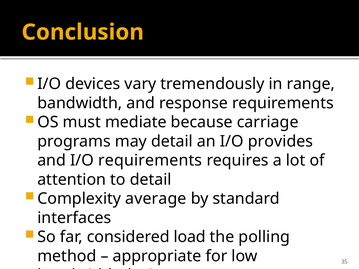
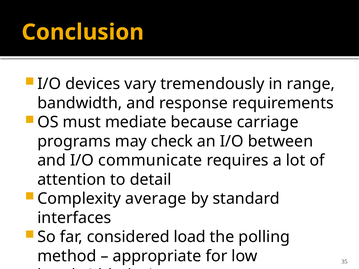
may detail: detail -> check (172, 141)
provides: provides -> between (280, 141)
I/O requirements: requirements -> communicate (150, 161)
